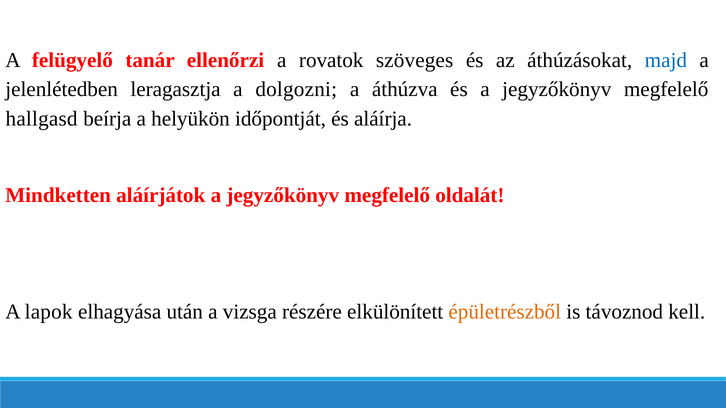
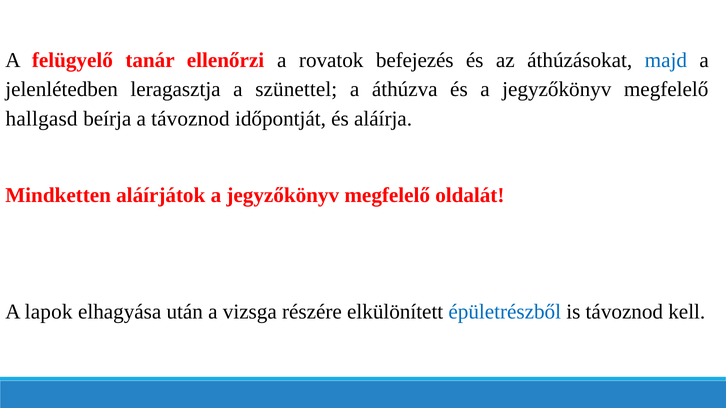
szöveges: szöveges -> befejezés (415, 60)
dolgozni: dolgozni -> szünettel (296, 90)
a helyükön: helyükön -> távoznod (190, 119)
épületrészből colour: orange -> blue (505, 312)
